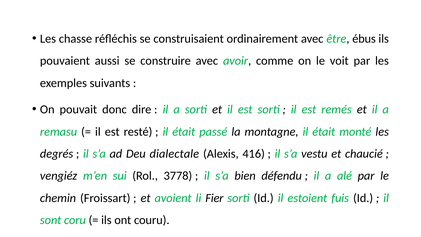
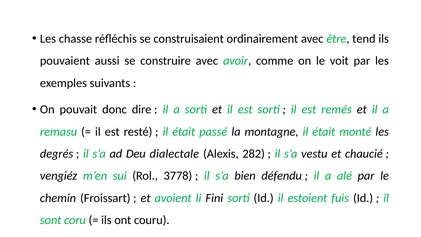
ébus: ébus -> tend (364, 39)
416: 416 -> 282 (254, 154)
Fier: Fier -> Fini (214, 198)
